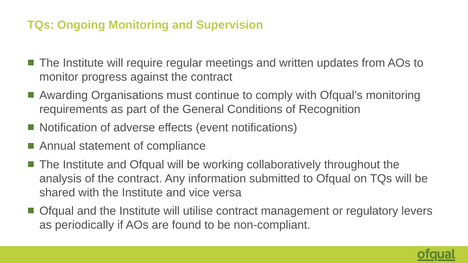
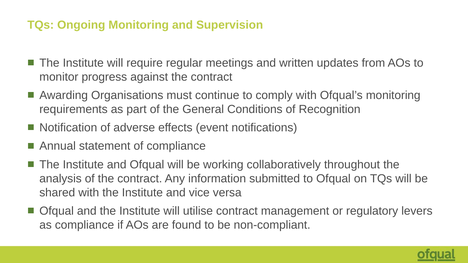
as periodically: periodically -> compliance (85, 225)
